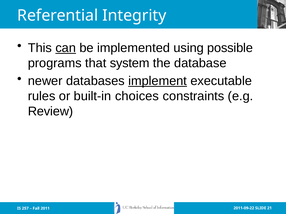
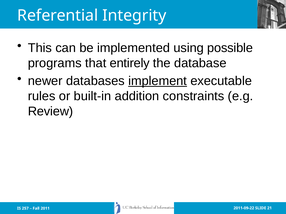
can underline: present -> none (66, 48)
system: system -> entirely (130, 63)
choices: choices -> addition (137, 96)
